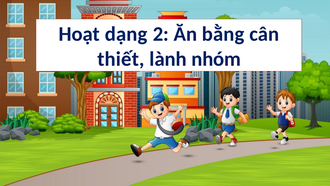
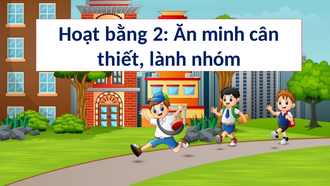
dạng: dạng -> bằng (126, 34)
bằng: bằng -> minh (223, 34)
